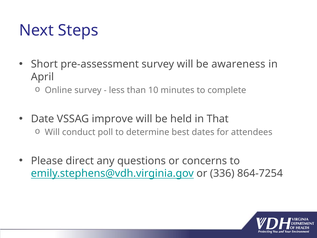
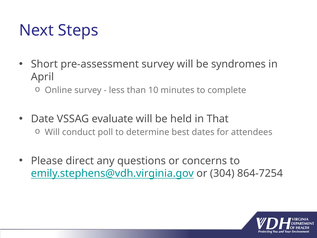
awareness: awareness -> syndromes (238, 64)
improve: improve -> evaluate (112, 119)
336: 336 -> 304 (222, 173)
